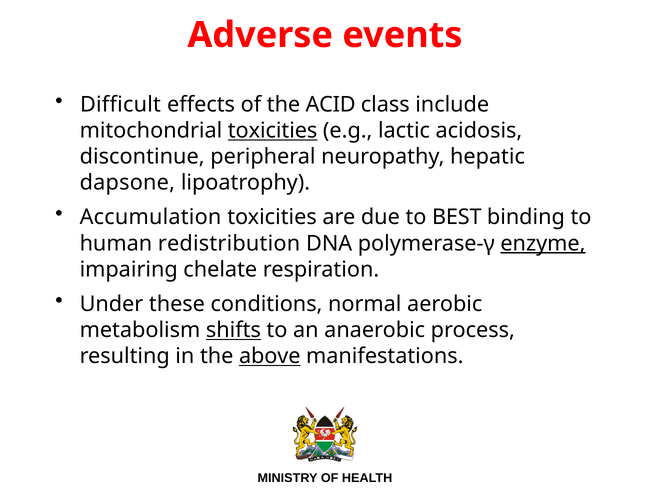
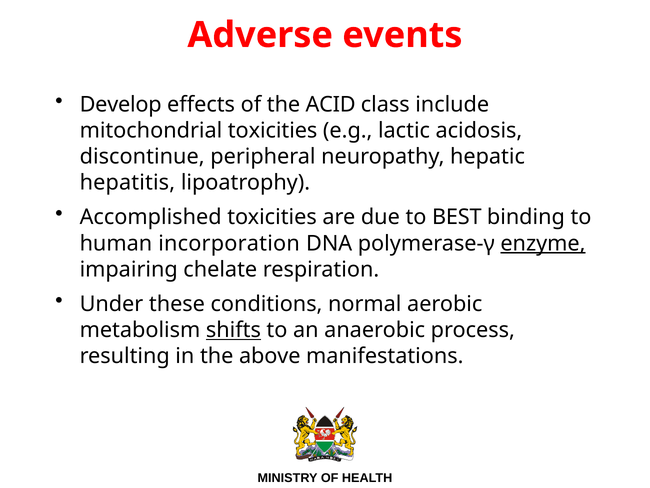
Difficult: Difficult -> Develop (121, 104)
toxicities underline: present -> none (273, 130)
dapsone: dapsone -> hepatitis (127, 182)
Accumulation: Accumulation -> Accomplished (151, 217)
redistribution: redistribution -> incorporation (229, 243)
above underline: present -> none (270, 356)
